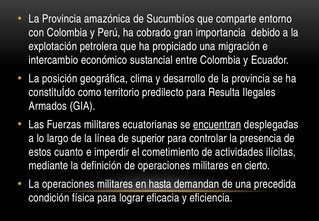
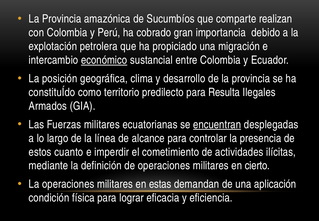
entorno: entorno -> realizan (276, 19)
económico underline: none -> present (104, 60)
superior: superior -> alcance (148, 138)
hasta: hasta -> estas (160, 184)
precedida: precedida -> aplicación (275, 184)
